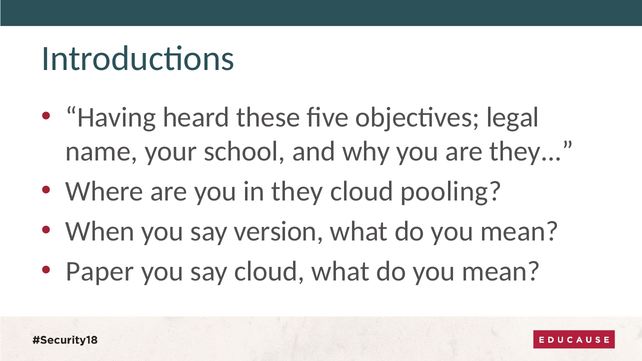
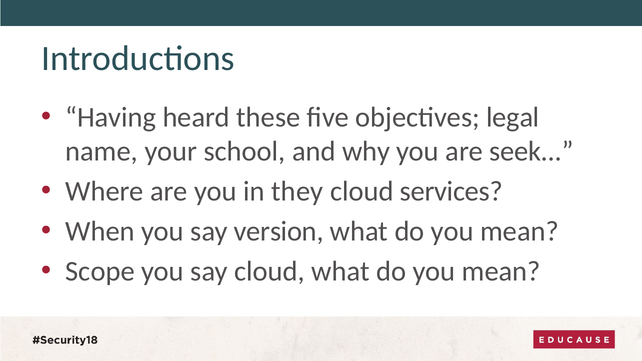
are they: they -> seek (532, 152)
pooling: pooling -> services (451, 192)
Paper: Paper -> Scope (100, 271)
